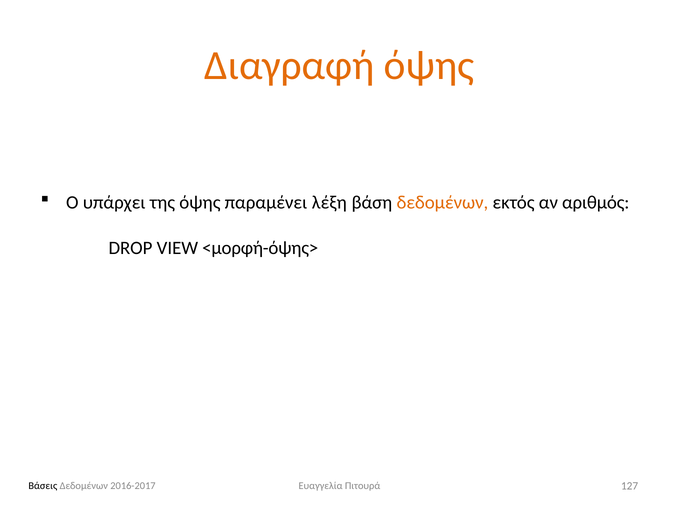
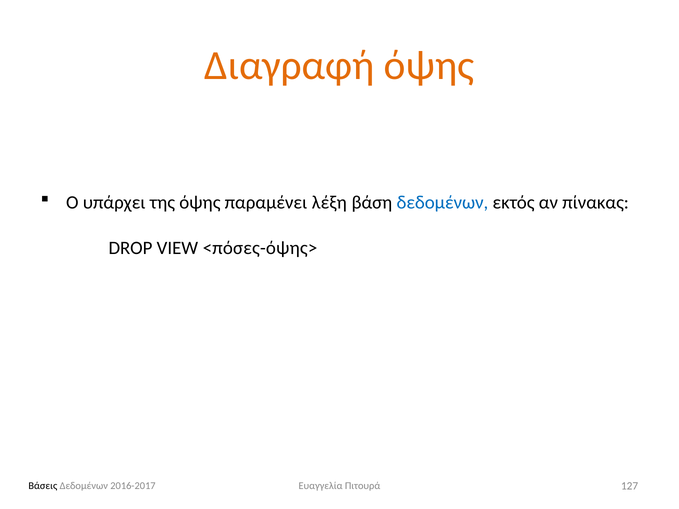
δεδομένων colour: orange -> blue (442, 203)
αριθμός: αριθμός -> πίνακας (596, 203)
<μορφή-όψης>: <μορφή-όψης> -> <πόσες-όψης> (260, 248)
